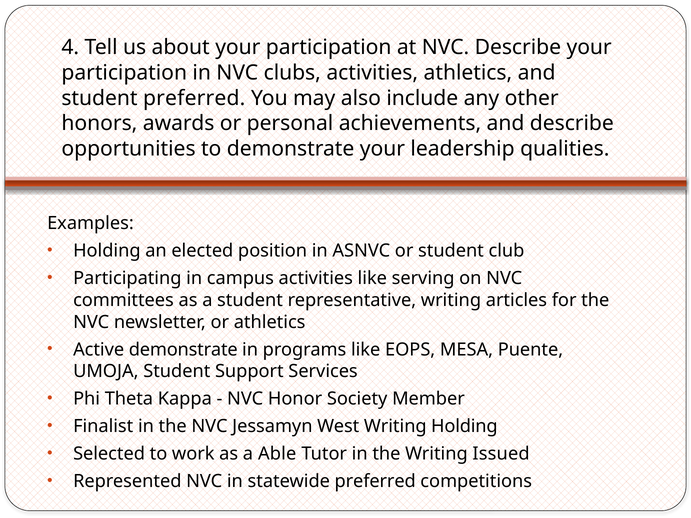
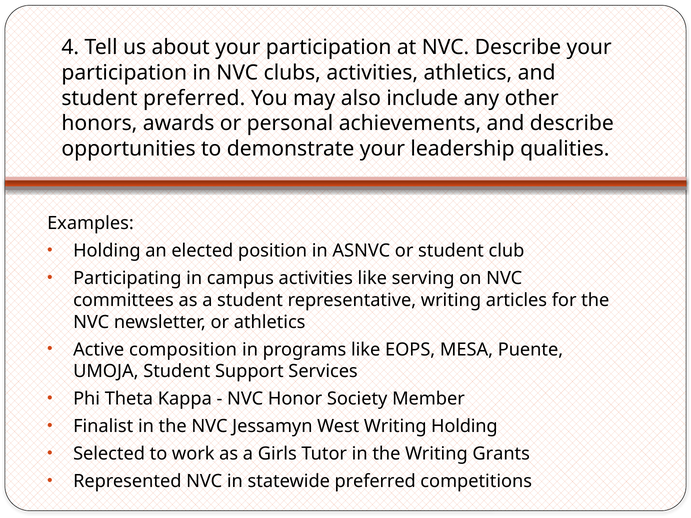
Active demonstrate: demonstrate -> composition (183, 350)
Able: Able -> Girls (277, 454)
Issued: Issued -> Grants (501, 454)
